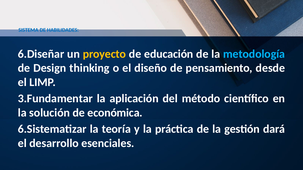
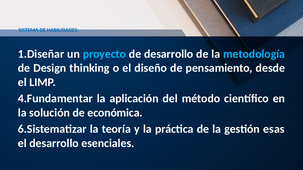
6.Diseñar: 6.Diseñar -> 1.Diseñar (41, 54)
proyecto colour: yellow -> light blue (104, 54)
de educación: educación -> desarrollo (169, 54)
3.Fundamentar: 3.Fundamentar -> 4.Fundamentar (55, 99)
dará: dará -> esas (274, 129)
